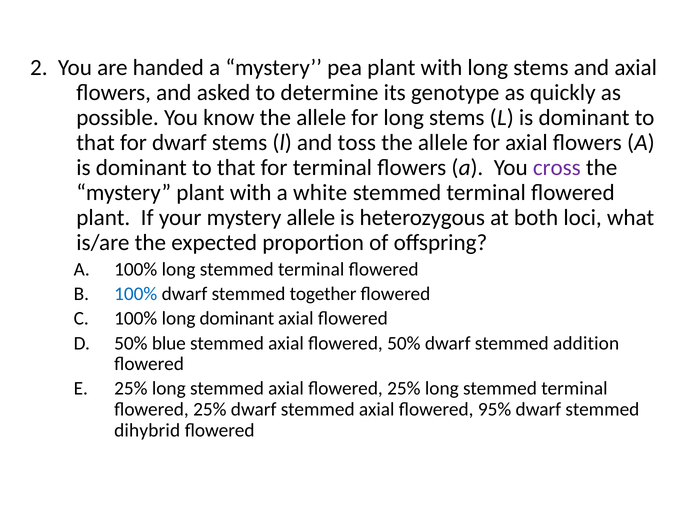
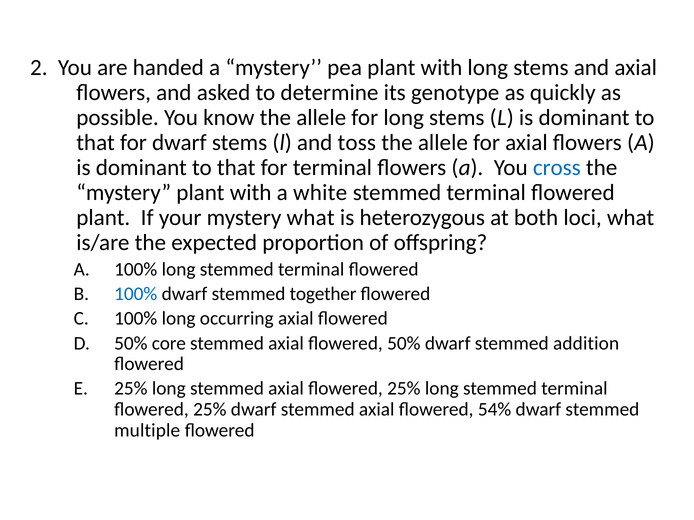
cross colour: purple -> blue (557, 168)
mystery allele: allele -> what (311, 218)
long dominant: dominant -> occurring (237, 319)
blue: blue -> core (169, 343)
95%: 95% -> 54% (495, 410)
dihybrid: dihybrid -> multiple (147, 431)
